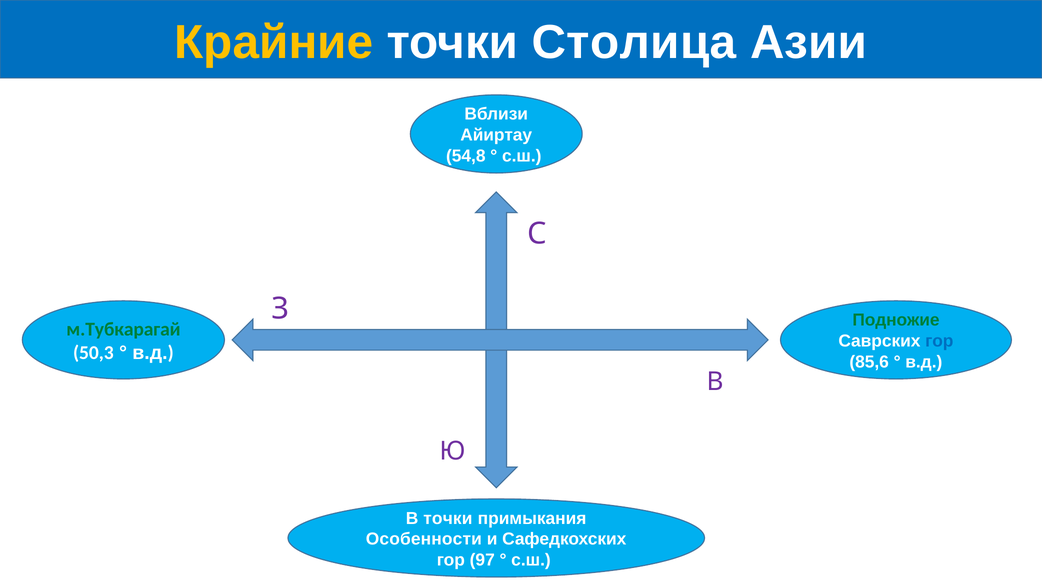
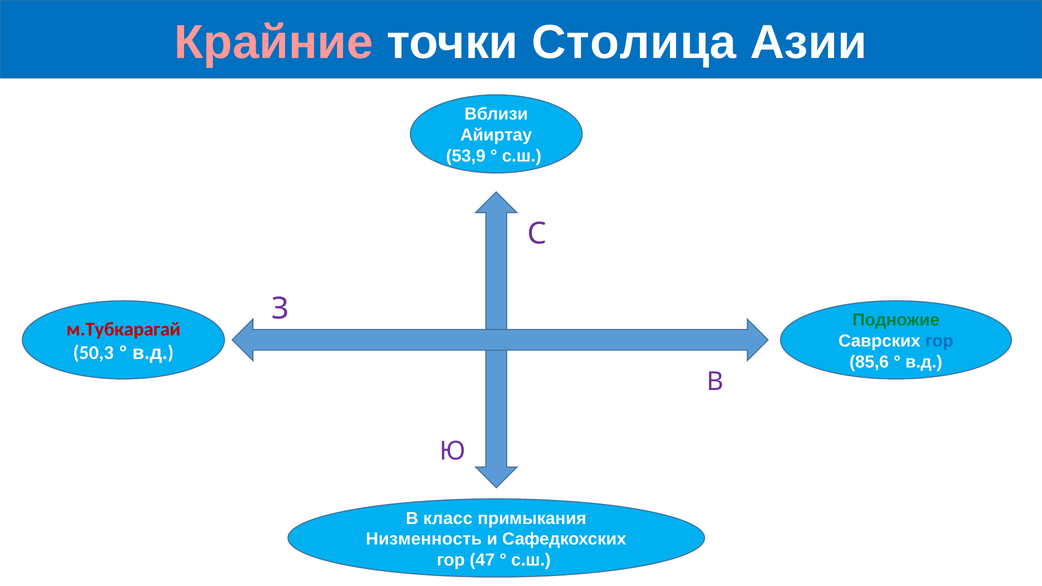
Крайние colour: yellow -> pink (274, 42)
54,8: 54,8 -> 53,9 (466, 156)
м.Тубкарагай colour: green -> red (123, 330)
В точки: точки -> класс (448, 518)
Особенности: Особенности -> Низменность (424, 539)
97: 97 -> 47 (482, 560)
